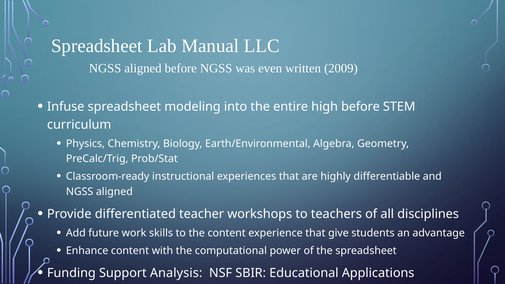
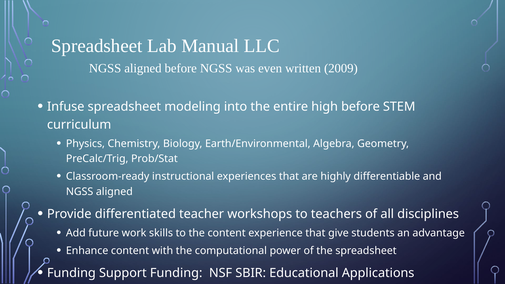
Support Analysis: Analysis -> Funding (176, 273)
